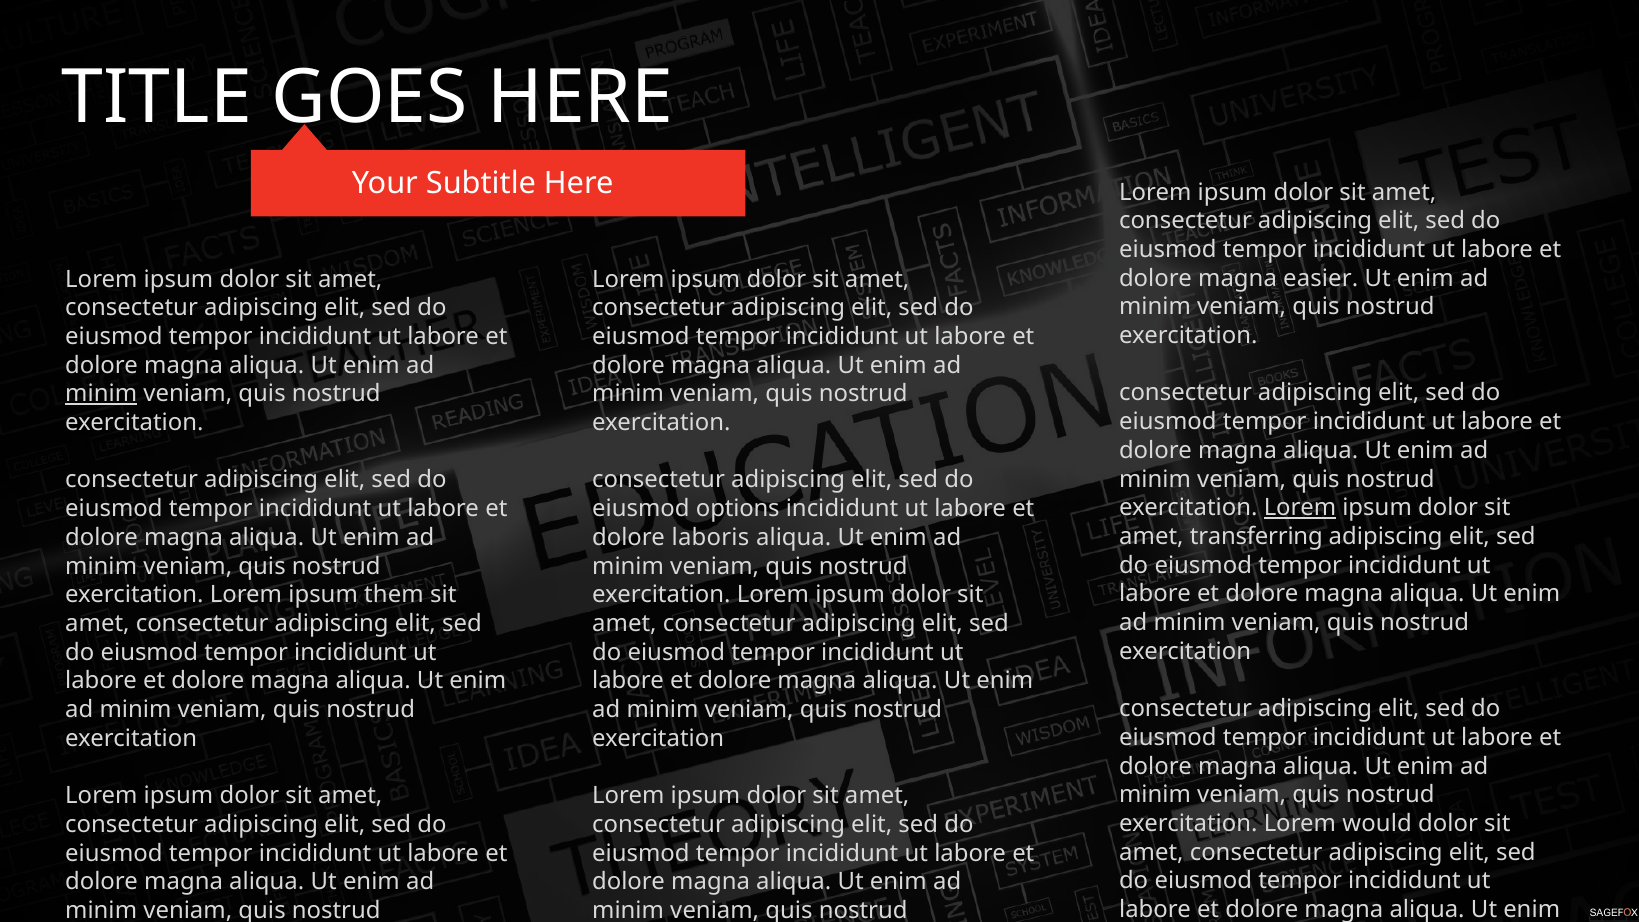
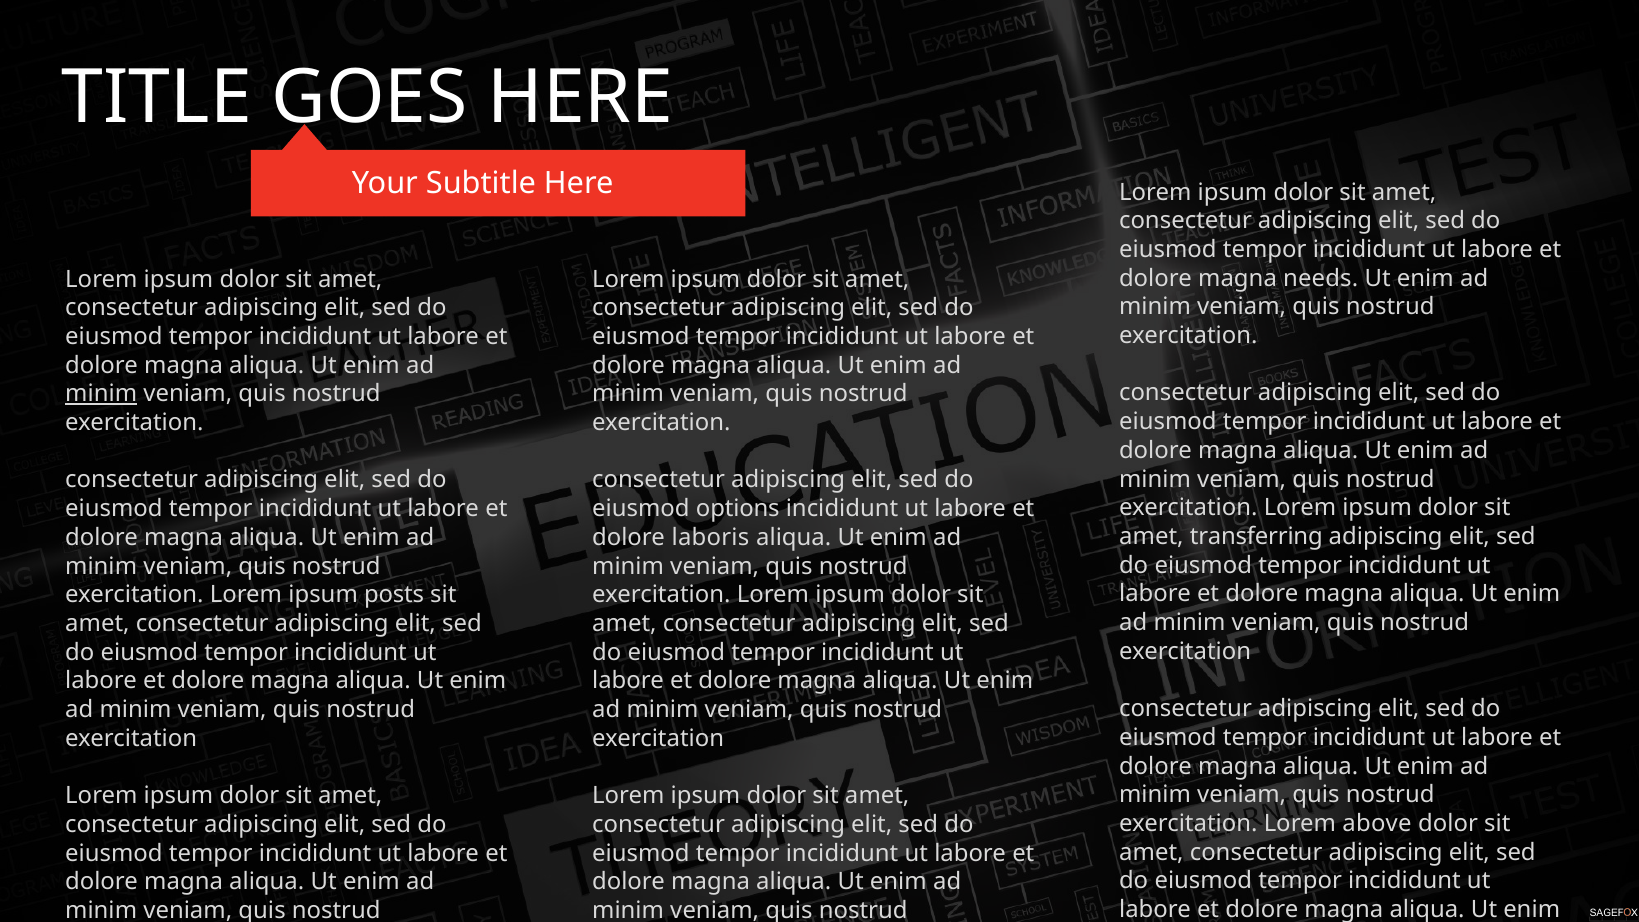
easier: easier -> needs (1321, 278)
Lorem underline: present -> none (1300, 508)
them: them -> posts (394, 595)
would: would -> above (1377, 824)
